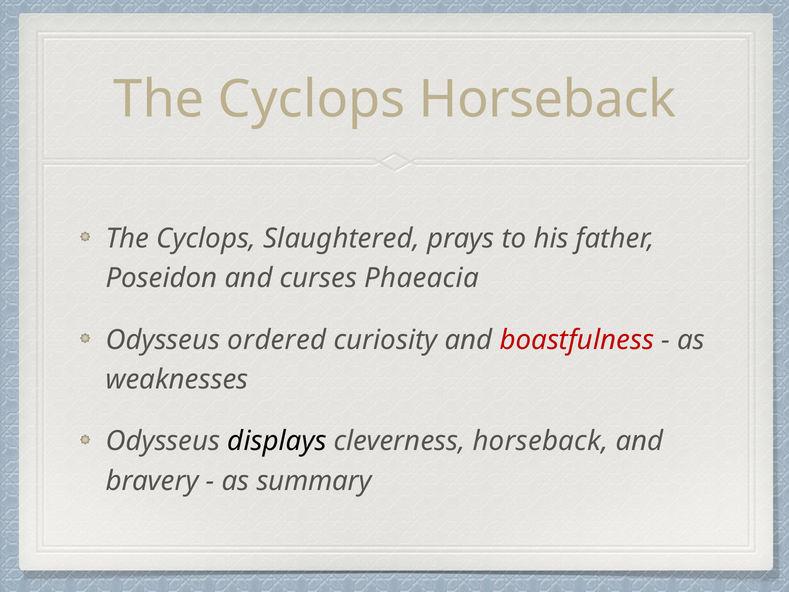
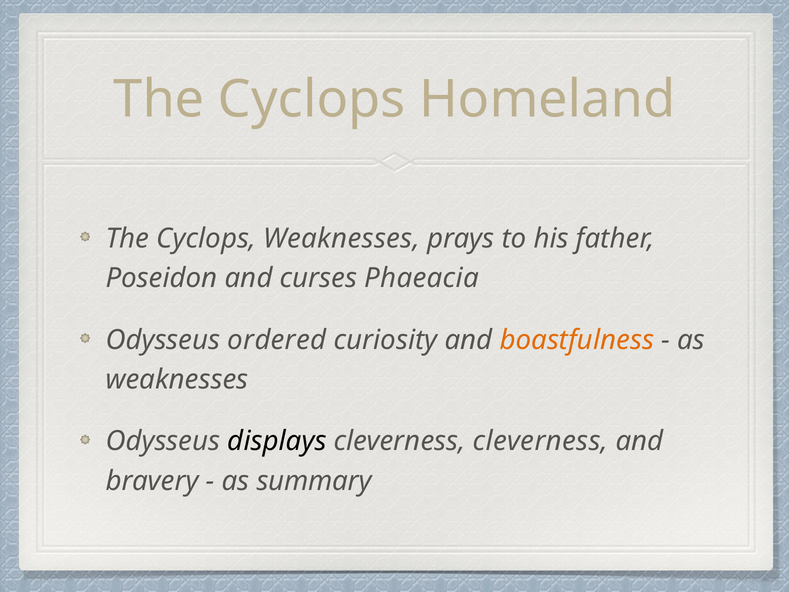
Cyclops Horseback: Horseback -> Homeland (547, 99)
Cyclops Slaughtered: Slaughtered -> Weaknesses (342, 238)
boastfulness colour: red -> orange (577, 340)
cleverness horseback: horseback -> cleverness (540, 441)
